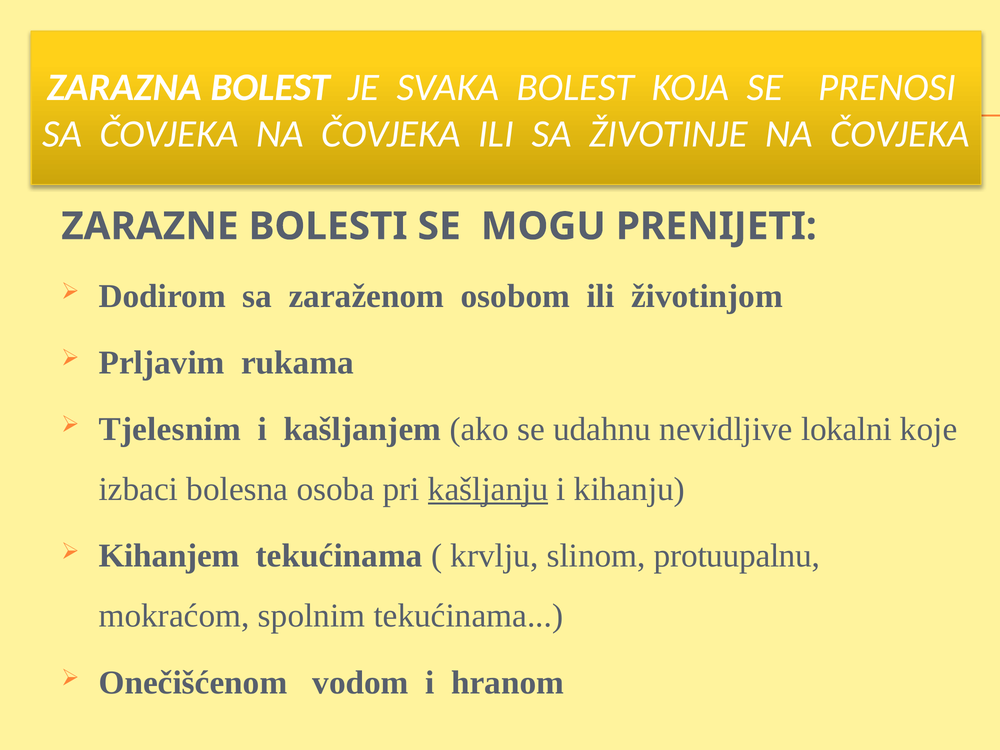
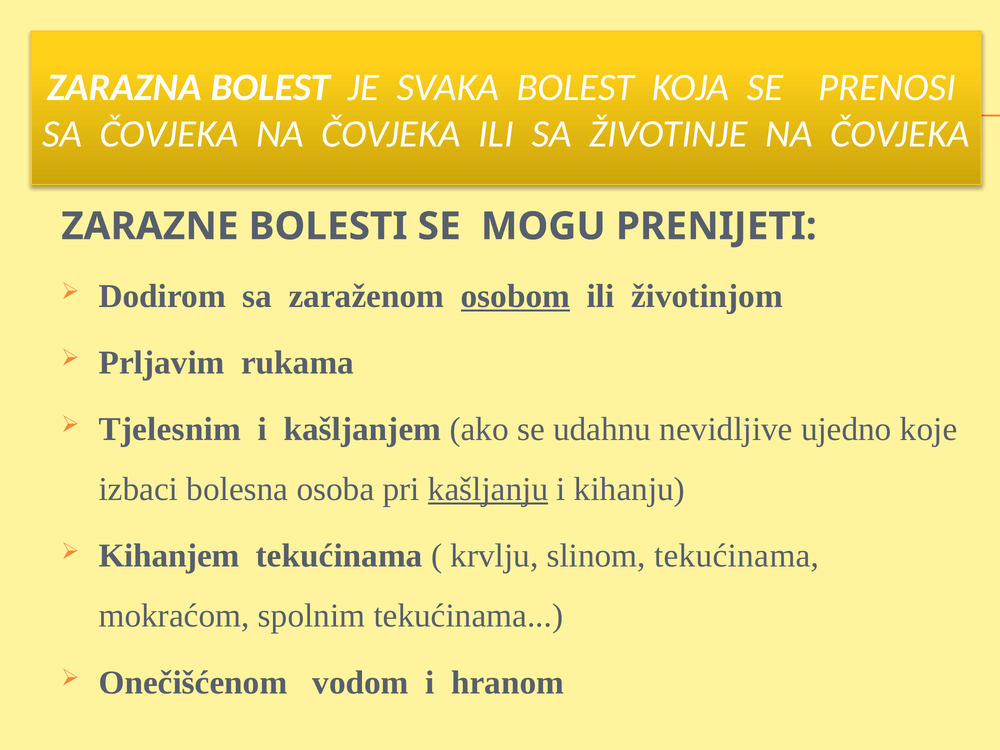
osobom underline: none -> present (515, 296)
lokalni: lokalni -> ujedno (846, 429)
slinom protuupalnu: protuupalnu -> tekućinama (737, 556)
